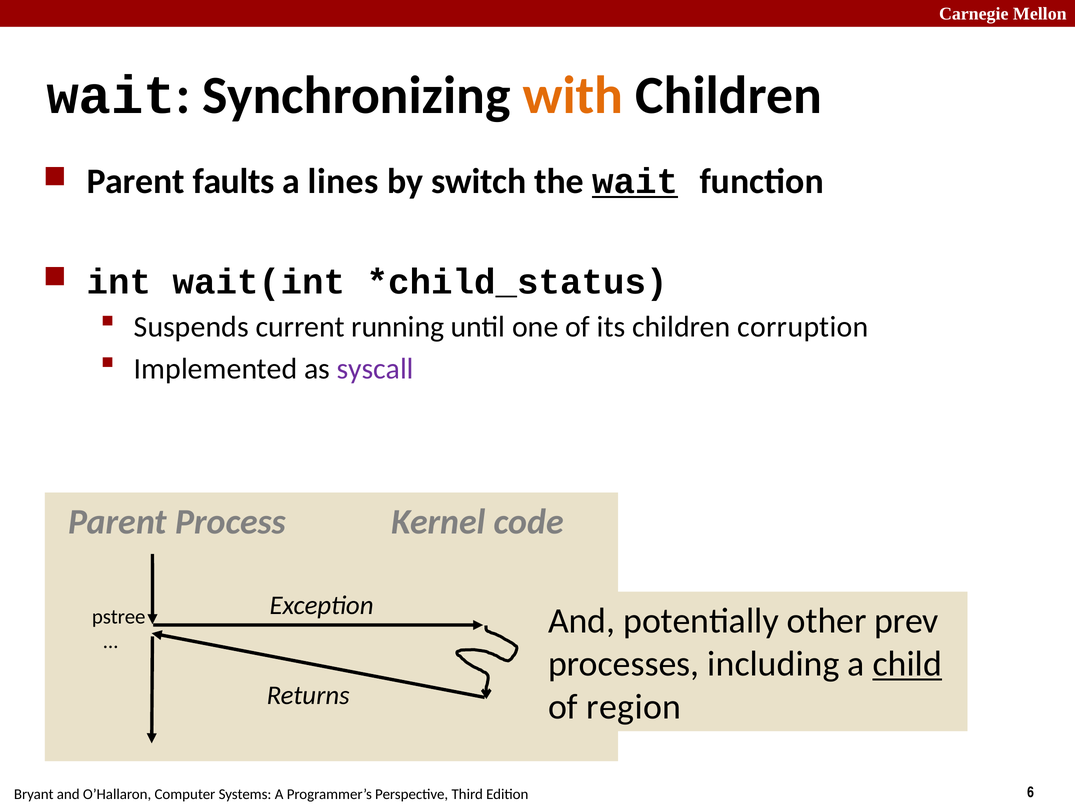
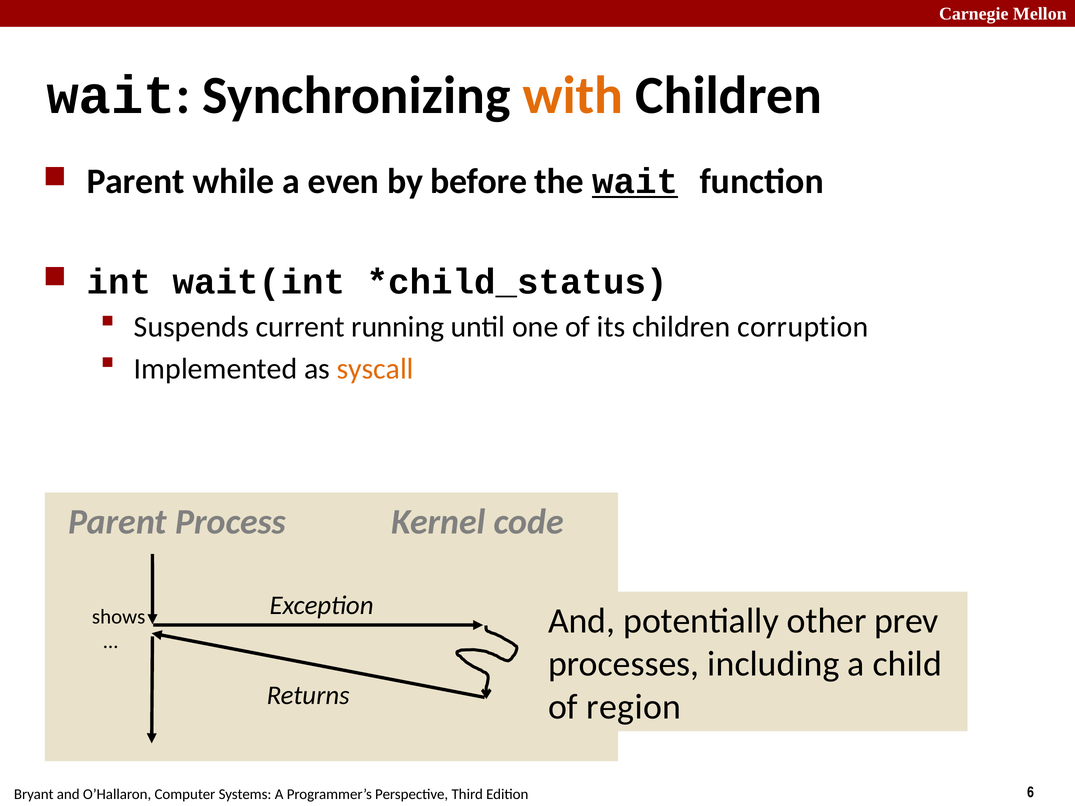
faults: faults -> while (233, 182)
lines: lines -> even (344, 182)
switch: switch -> before (479, 182)
syscall colour: purple -> orange (375, 369)
pstree: pstree -> shows (119, 617)
child underline: present -> none (907, 664)
